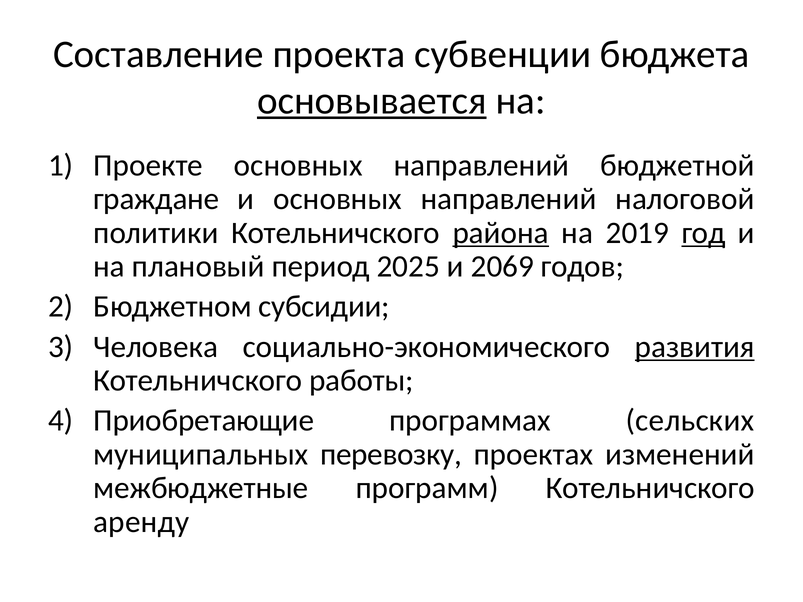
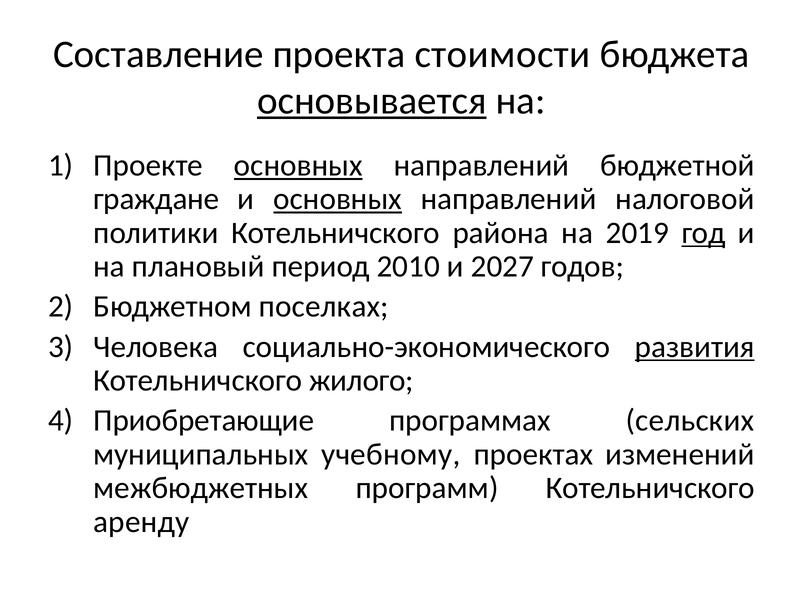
субвенции: субвенции -> стоимости (503, 54)
основных underline: none -> present (298, 165)
основных underline: none -> present (338, 199)
района underline: present -> none (501, 233)
2025: 2025 -> 2010 (408, 267)
2069: 2069 -> 2027 (502, 267)
субсидии: субсидии -> поселках (324, 307)
работы: работы -> жилого (361, 381)
перевозку: перевозку -> учебному (391, 455)
межбюджетные: межбюджетные -> межбюджетных (201, 488)
